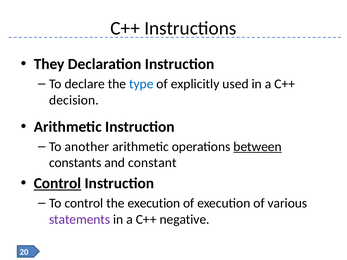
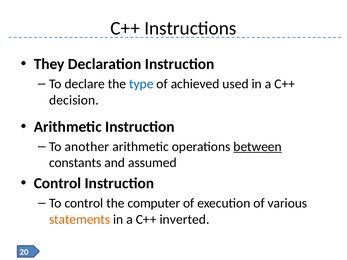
explicitly: explicitly -> achieved (195, 84)
constant: constant -> assumed (152, 163)
Control underline: present -> none (58, 184)
the execution: execution -> computer (154, 203)
statements colour: purple -> orange (80, 220)
negative: negative -> inverted (185, 220)
